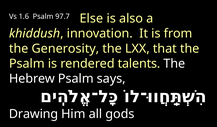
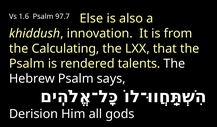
Generosity: Generosity -> Calculating (65, 49)
Drawing: Drawing -> Derision (34, 114)
